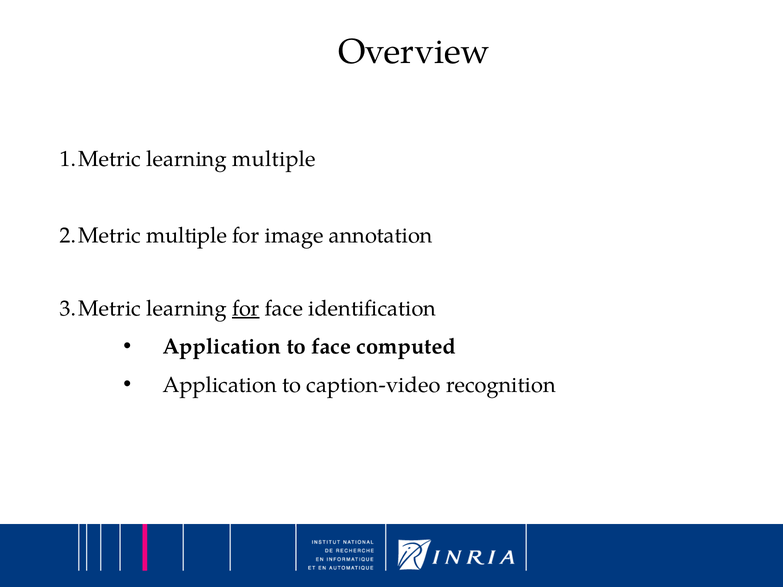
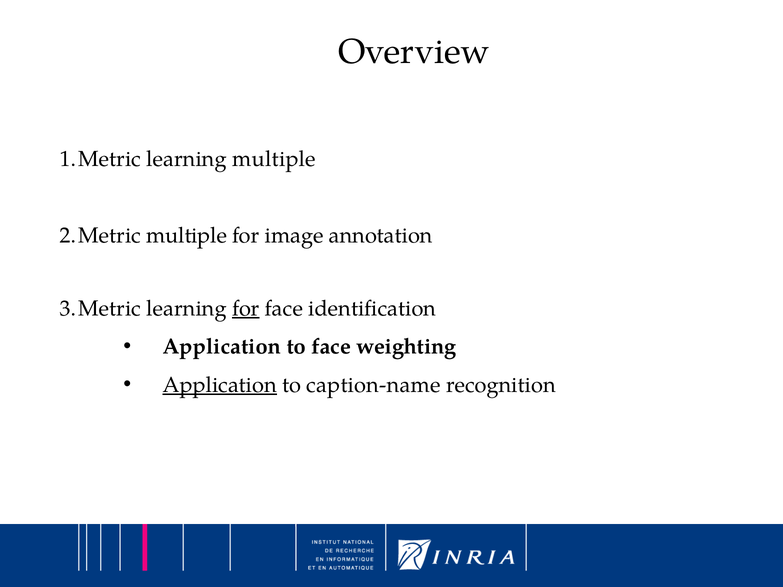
computed: computed -> weighting (406, 347)
Application underline: none -> present (220, 385)
caption-video: caption-video -> caption-name (373, 385)
